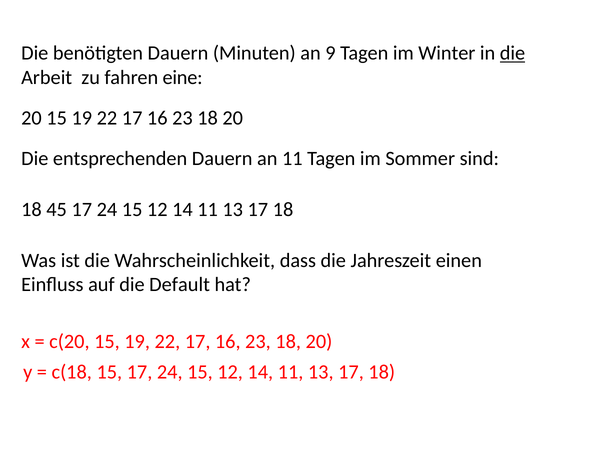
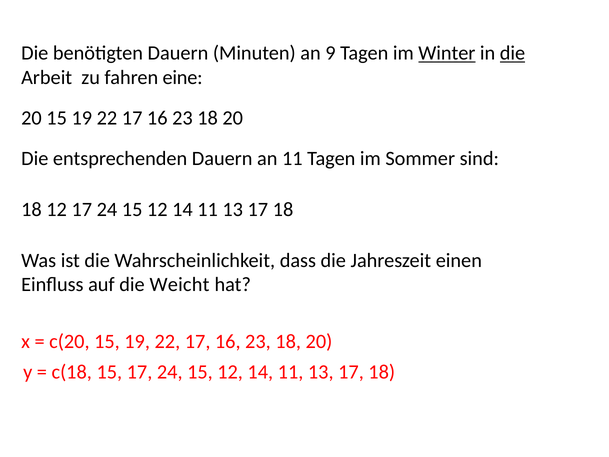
Winter underline: none -> present (447, 53)
18 45: 45 -> 12 (57, 209)
Default: Default -> Weicht (180, 285)
